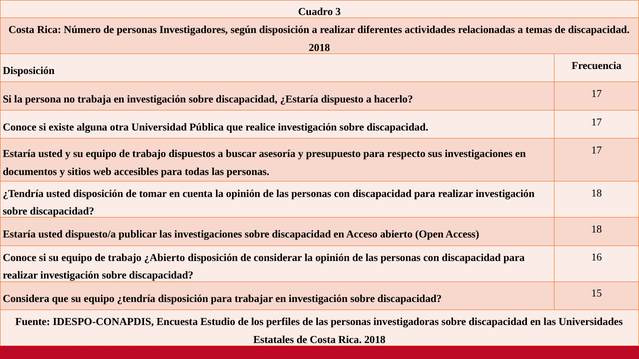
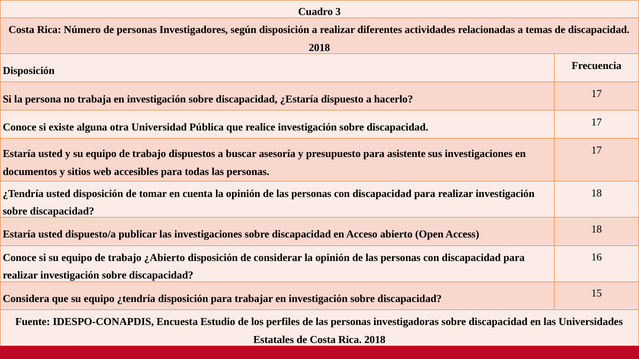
respecto: respecto -> asistente (406, 154)
